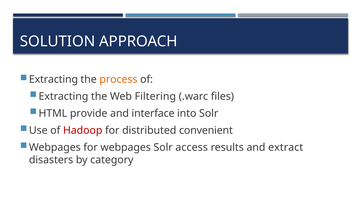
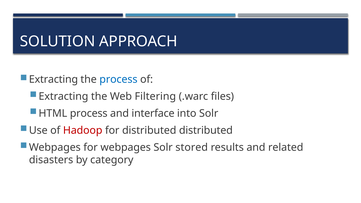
process colour: orange -> blue (118, 79)
HTML provide: provide -> process (89, 113)
distributed convenient: convenient -> distributed (206, 130)
access: access -> stored (192, 147)
extract: extract -> related (286, 147)
